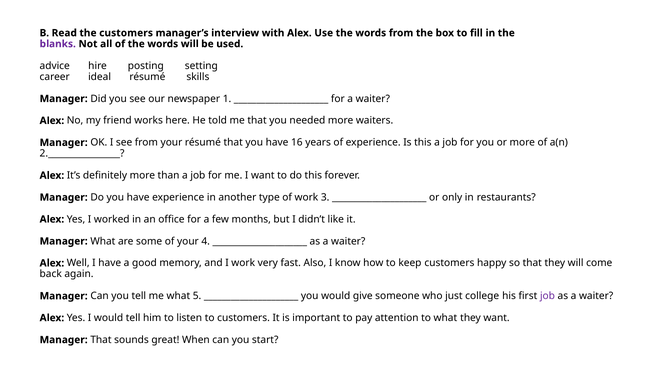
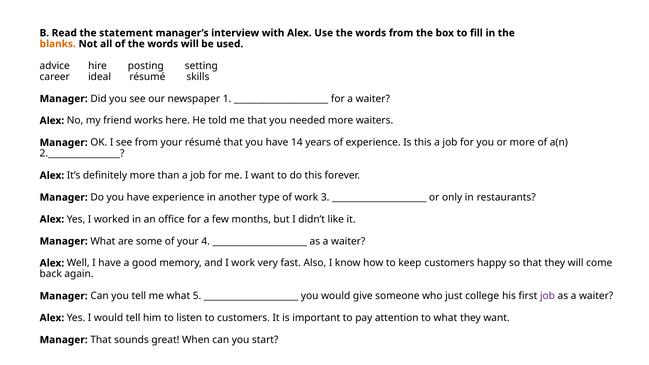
the customers: customers -> statement (126, 33)
blanks colour: purple -> orange (58, 44)
16: 16 -> 14 (297, 143)
